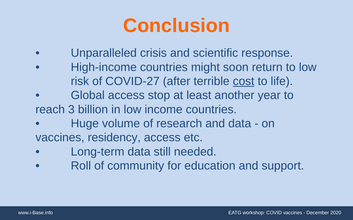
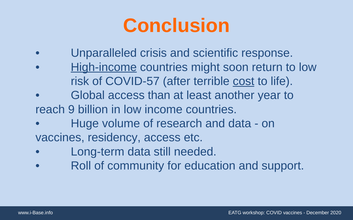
High-income underline: none -> present (104, 67)
COVID-27: COVID-27 -> COVID-57 (132, 81)
stop: stop -> than (159, 96)
3: 3 -> 9 (71, 110)
